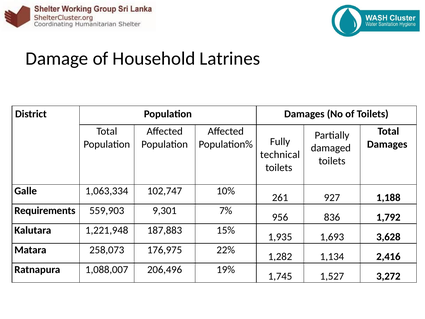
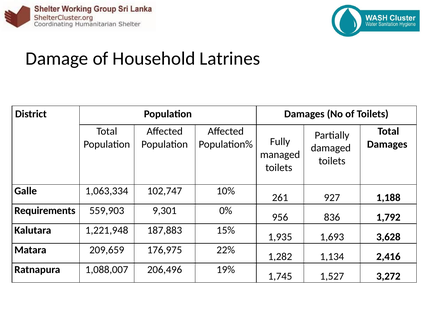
technical: technical -> managed (280, 155)
7%: 7% -> 0% (226, 211)
258,073: 258,073 -> 209,659 (107, 250)
